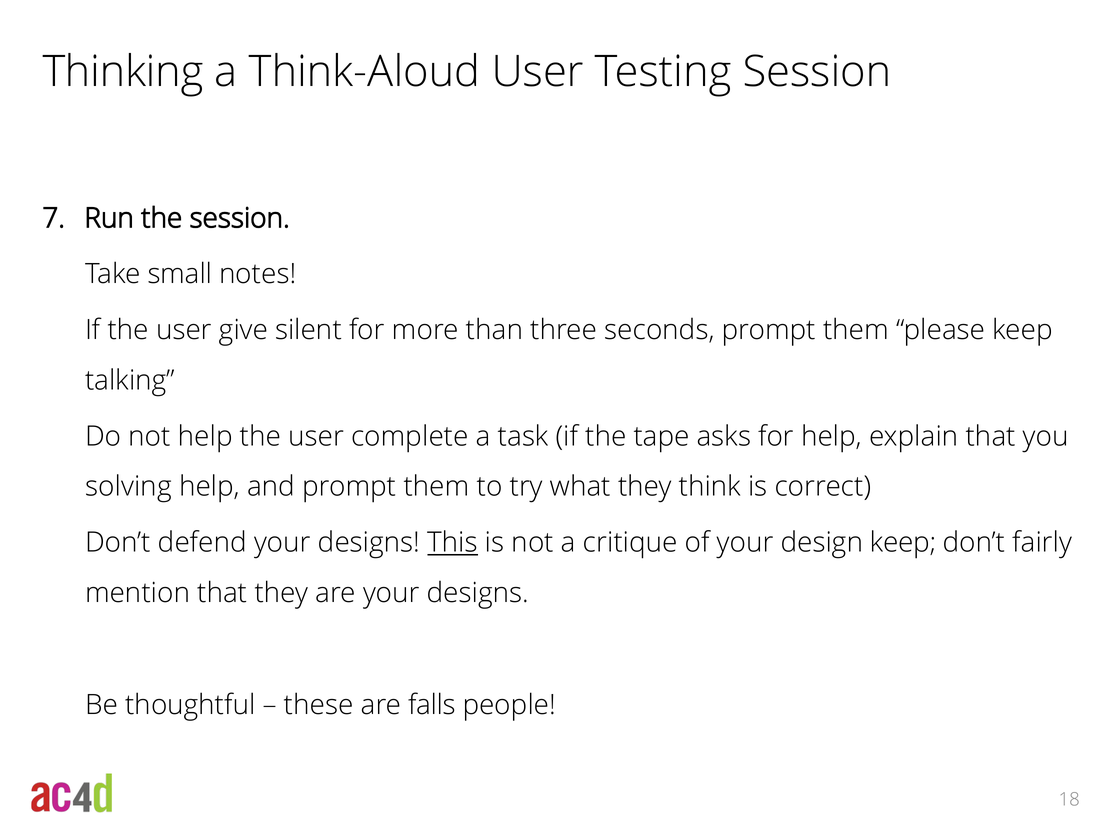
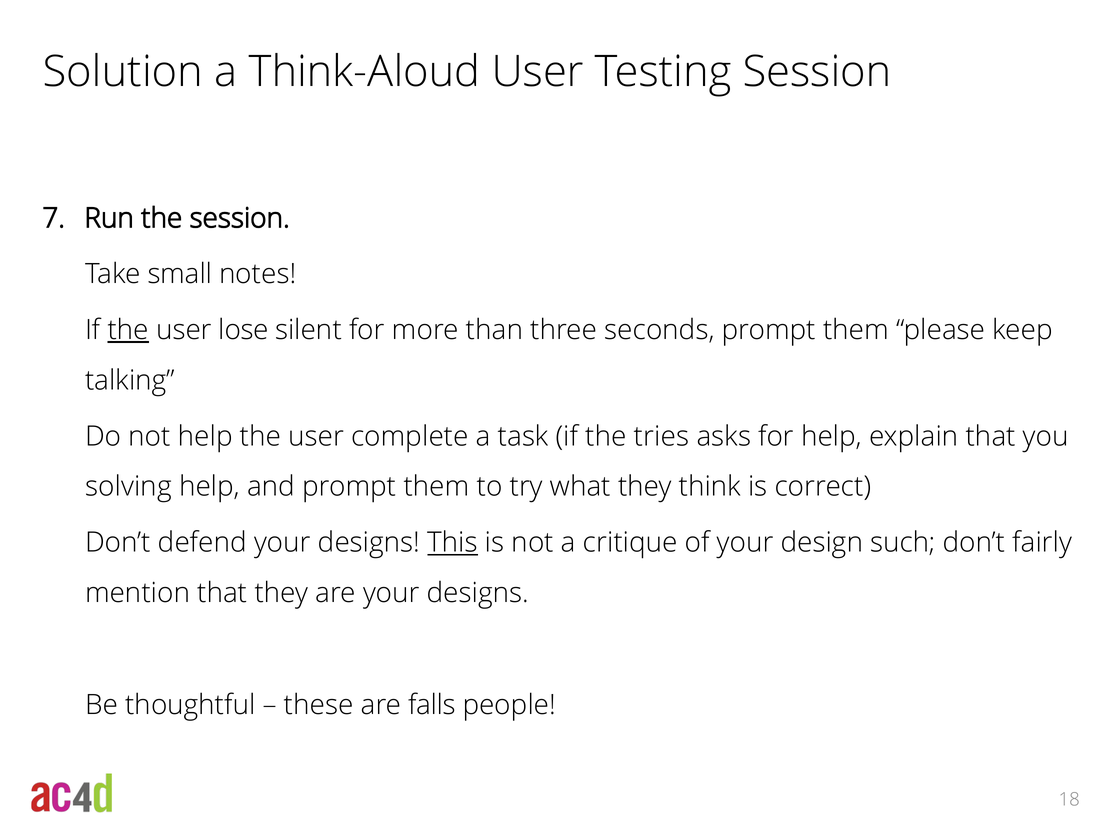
Thinking: Thinking -> Solution (123, 72)
the underline: none -> present (128, 330)
give: give -> lose (244, 330)
tape: tape -> tries (661, 436)
design keep: keep -> such (903, 543)
